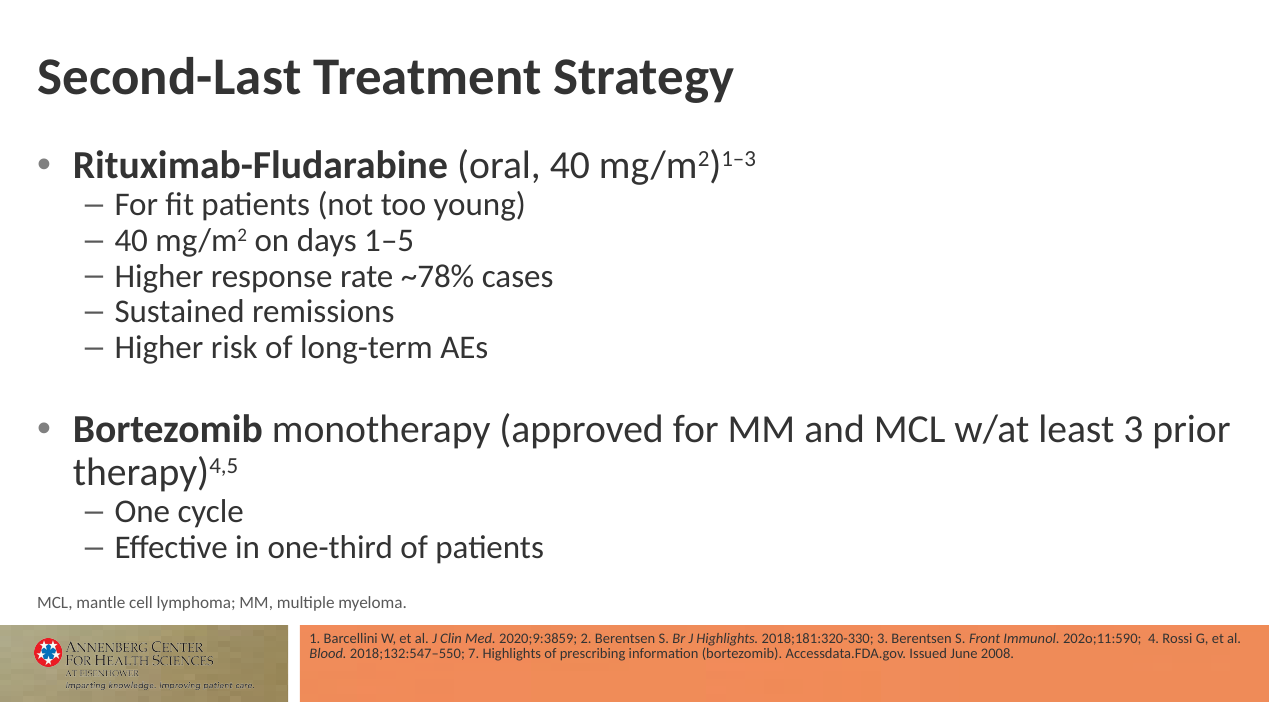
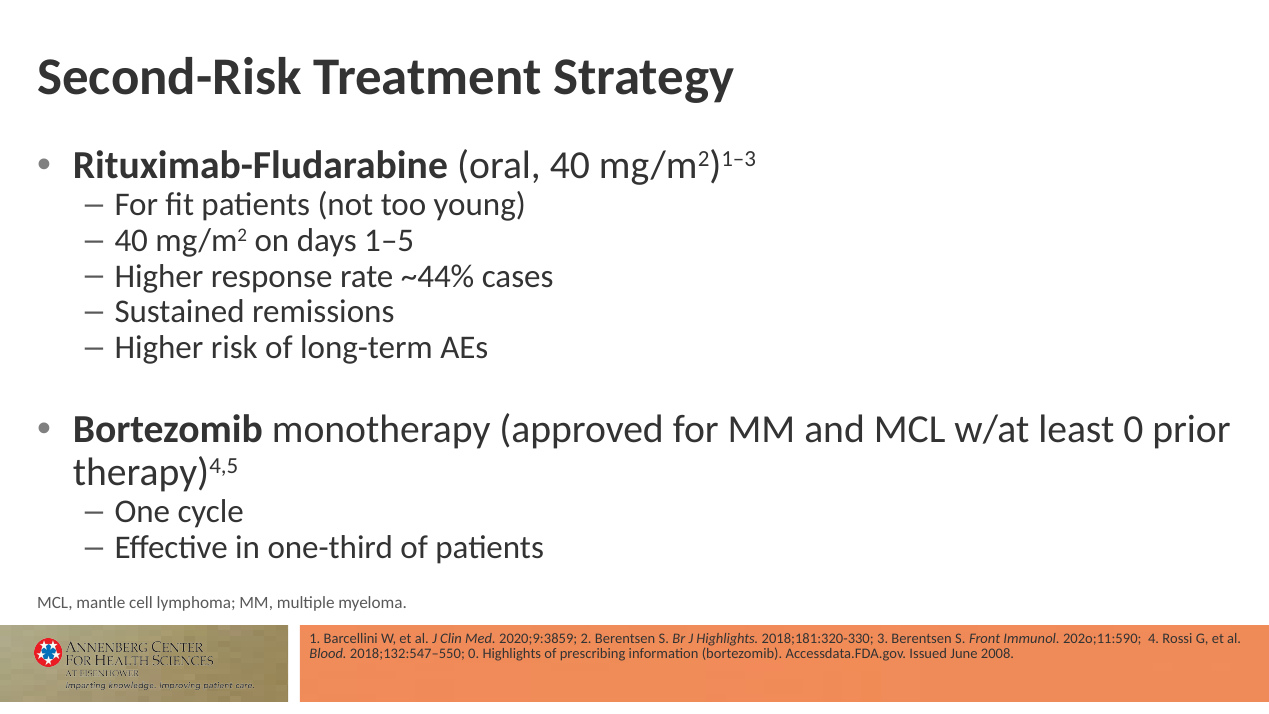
Second-Last: Second-Last -> Second-Risk (169, 77)
~78%: ~78% -> ~44% (438, 276)
least 3: 3 -> 0 (1133, 430)
2018;132:547–550 7: 7 -> 0 (474, 654)
